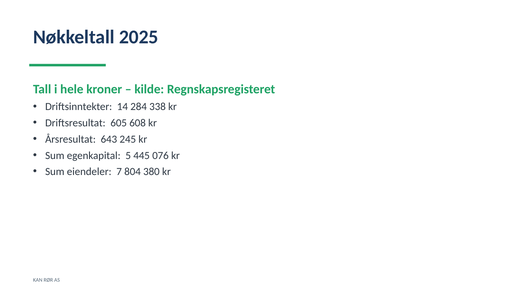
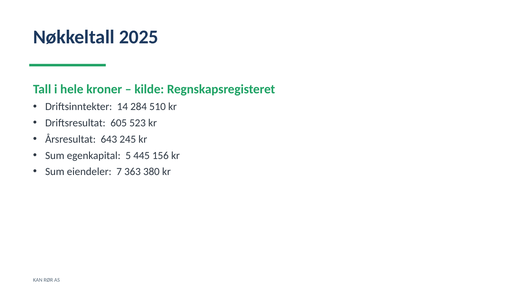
338: 338 -> 510 (158, 107)
608: 608 -> 523 (138, 123)
076: 076 -> 156 (160, 155)
804: 804 -> 363 (133, 172)
